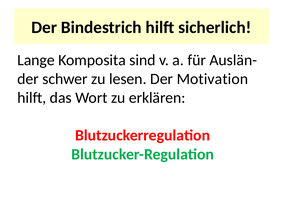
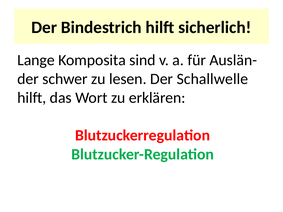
Motivation: Motivation -> Schallwelle (212, 79)
